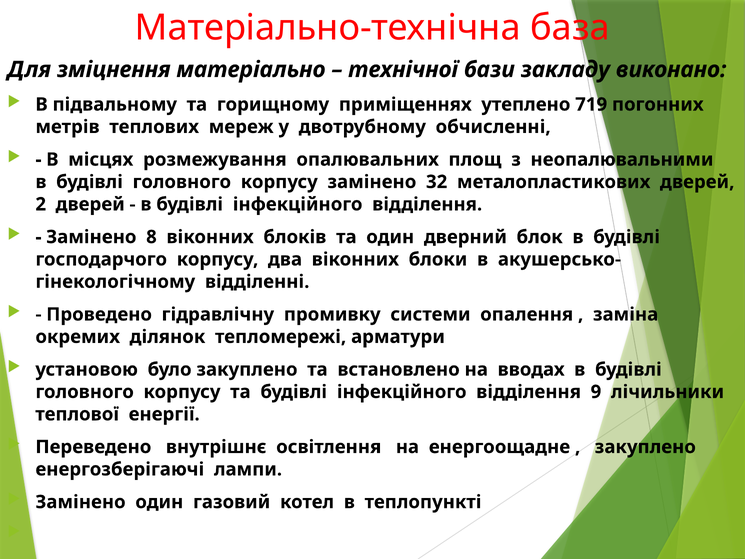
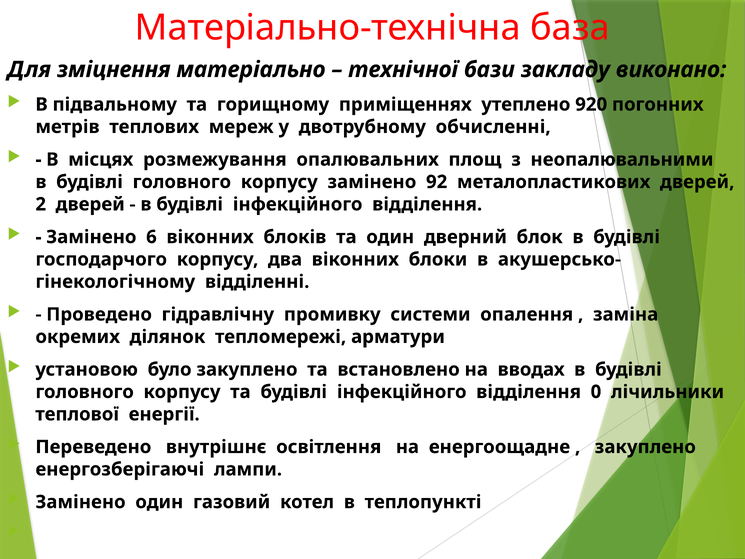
719: 719 -> 920 (591, 104)
32: 32 -> 92 (437, 182)
8: 8 -> 6 (151, 237)
9: 9 -> 0 (596, 392)
